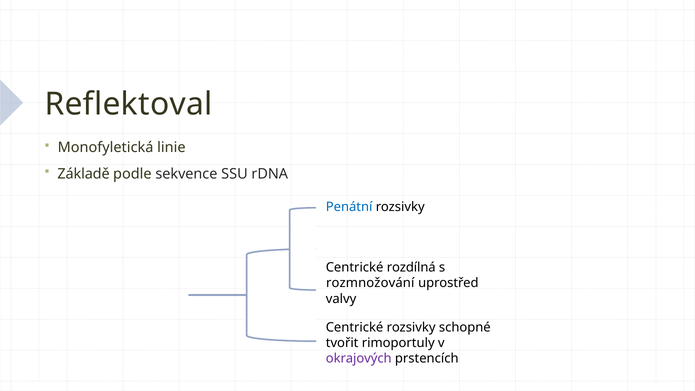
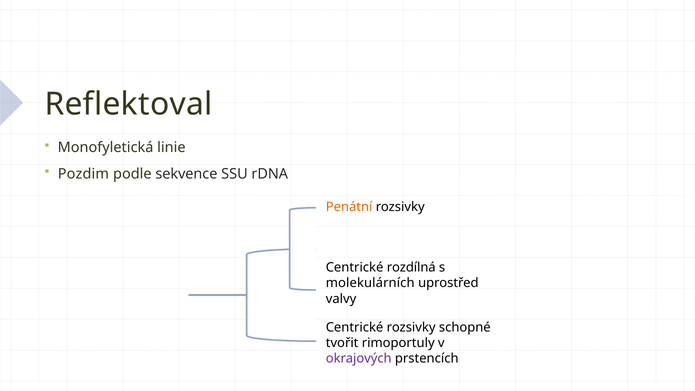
Základě: Základě -> Pozdim (83, 174)
Penátní colour: blue -> orange (349, 207)
rozmnožování: rozmnožování -> molekulárních (370, 283)
